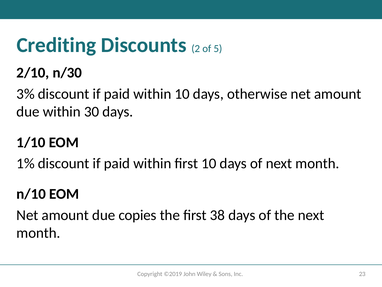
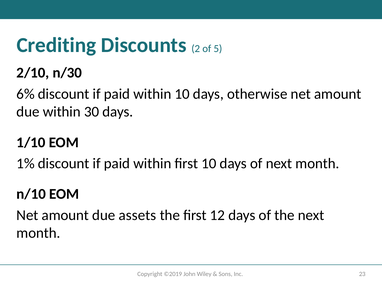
3%: 3% -> 6% (26, 94)
copies: copies -> assets (137, 215)
38: 38 -> 12 (218, 215)
